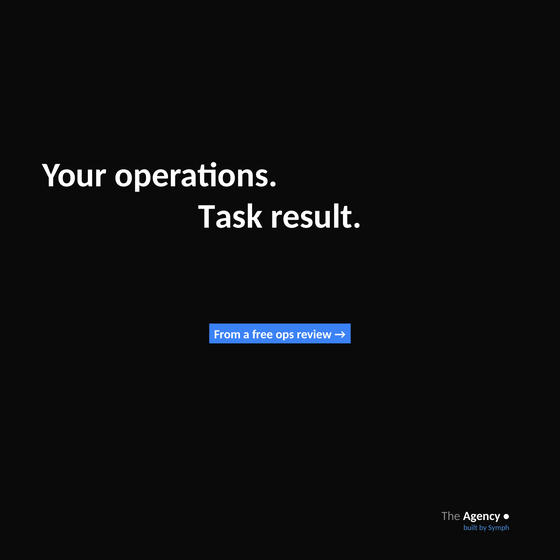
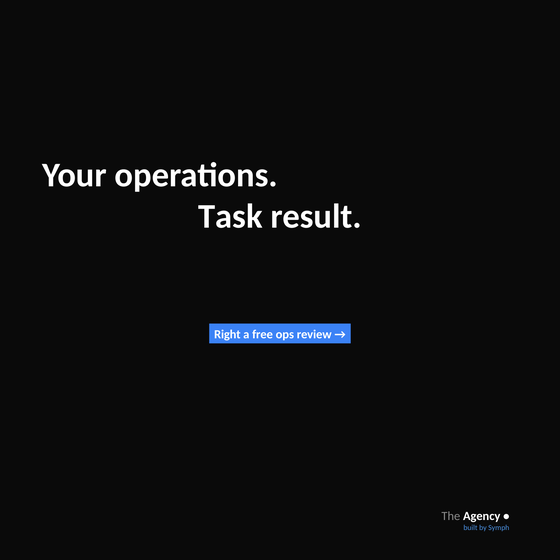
From: From -> Right (227, 334)
